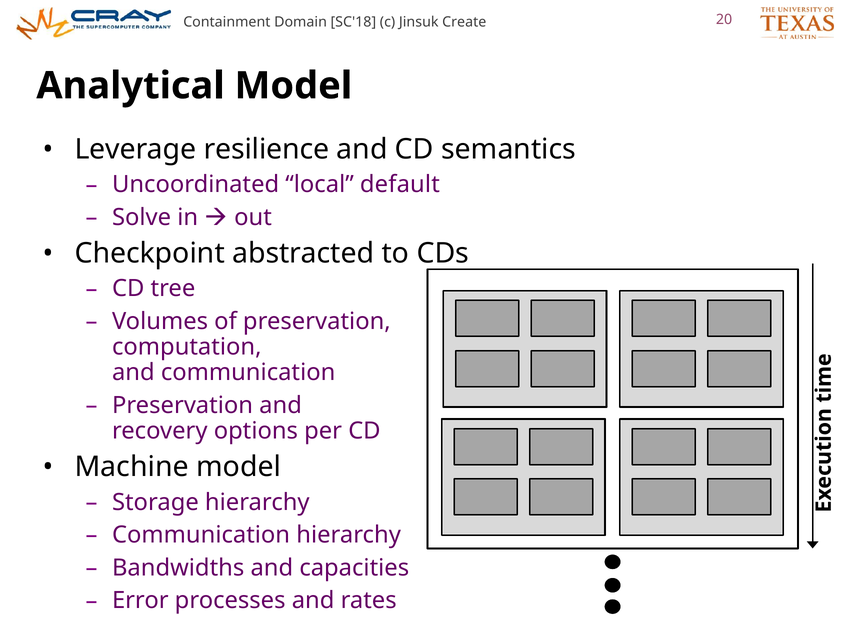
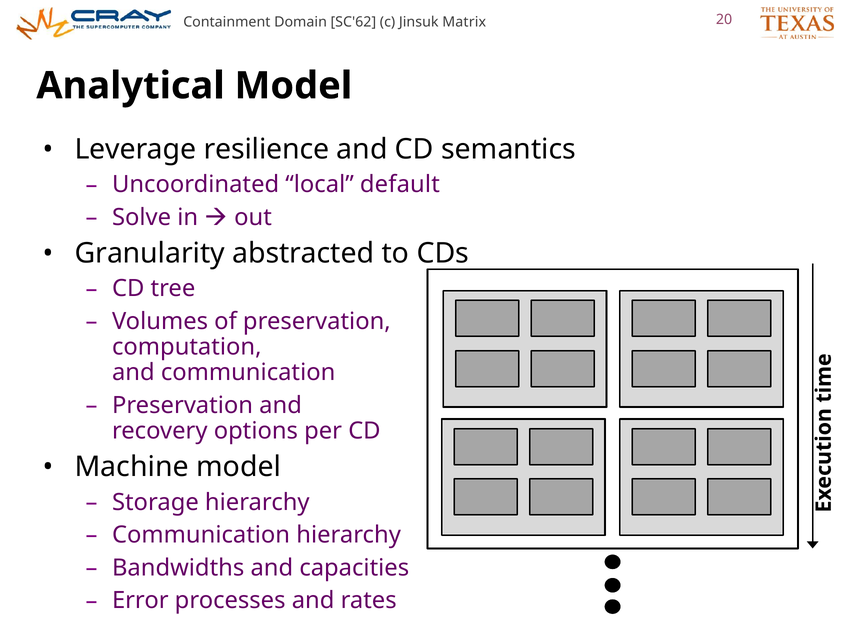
SC'18: SC'18 -> SC'62 (353, 22)
Create: Create -> Matrix (464, 22)
Checkpoint: Checkpoint -> Granularity (150, 253)
